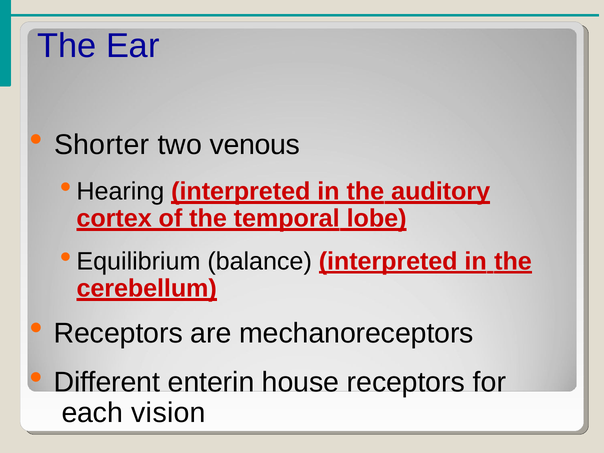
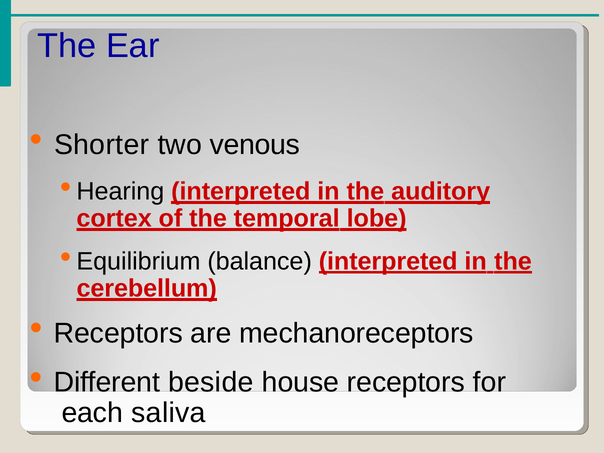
enterin: enterin -> beside (211, 382)
vision: vision -> saliva (169, 413)
